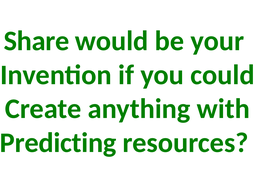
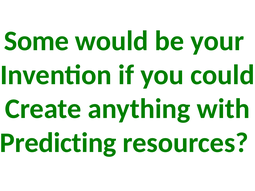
Share: Share -> Some (36, 41)
